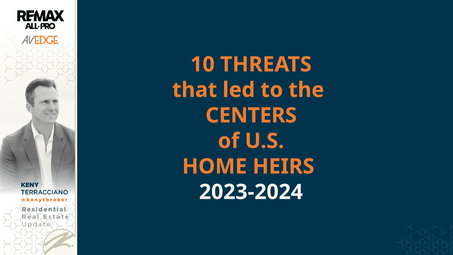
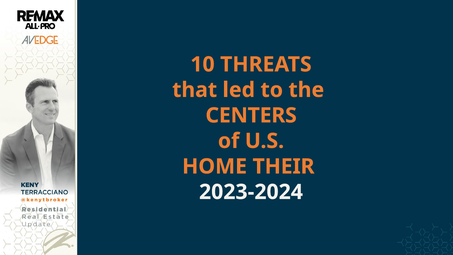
HEIRS: HEIRS -> THEIR (284, 166)
